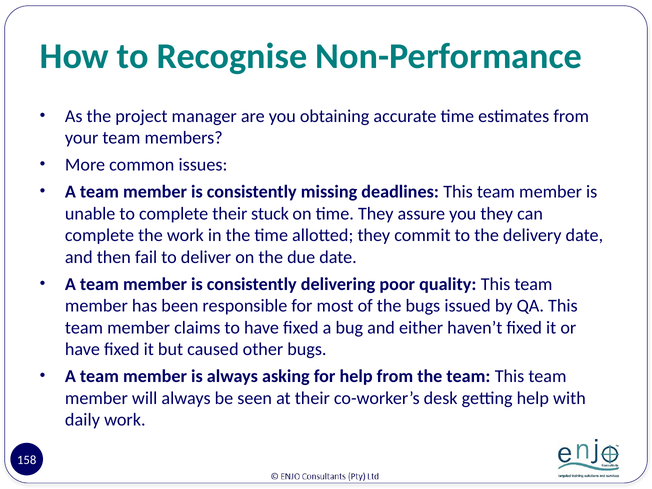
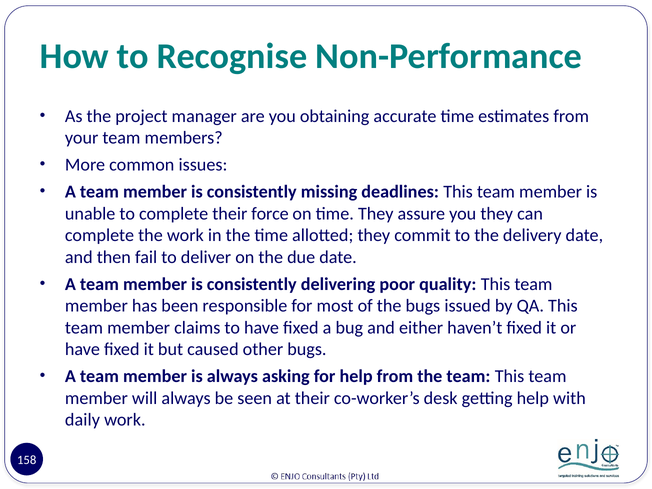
stuck: stuck -> force (270, 214)
